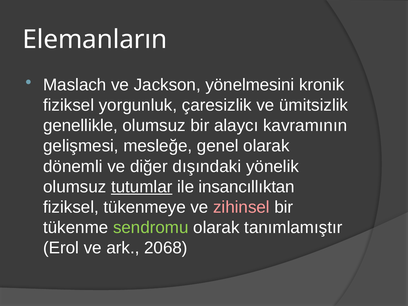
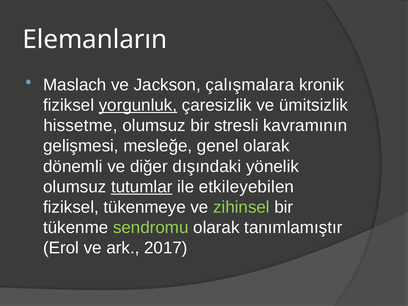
yönelmesini: yönelmesini -> çalışmalara (250, 85)
yorgunluk underline: none -> present (138, 105)
genellikle: genellikle -> hissetme (80, 126)
alaycı: alaycı -> stresli (236, 126)
insancıllıktan: insancıllıktan -> etkileyebilen (246, 187)
zihinsel colour: pink -> light green (241, 207)
2068: 2068 -> 2017 (166, 248)
